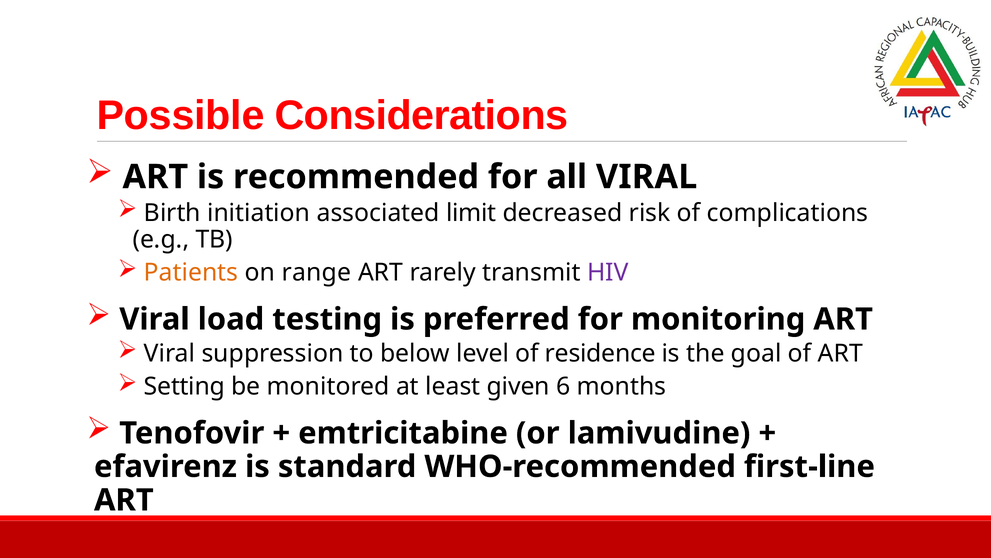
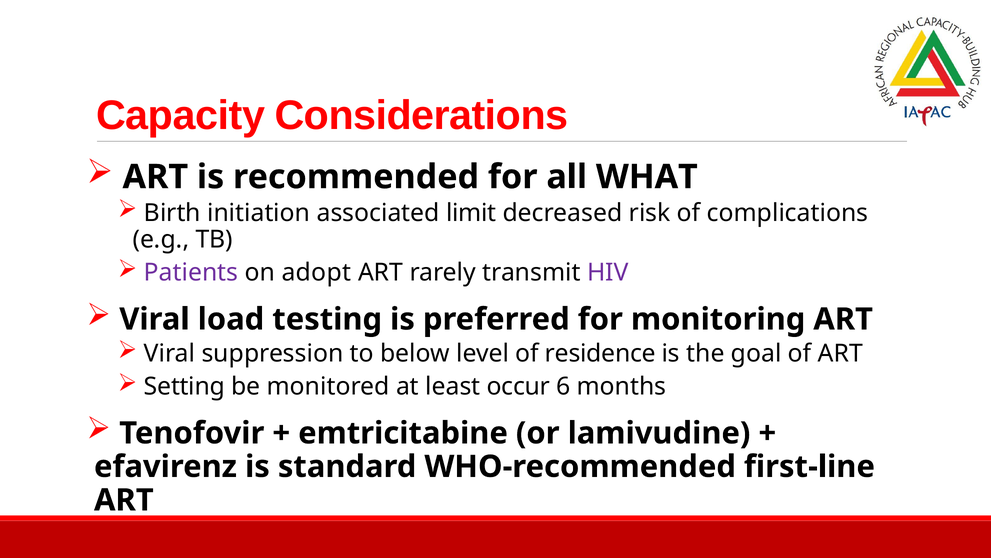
Possible: Possible -> Capacity (181, 115)
all VIRAL: VIRAL -> WHAT (647, 177)
Patients colour: orange -> purple (191, 273)
range: range -> adopt (316, 273)
given: given -> occur (518, 386)
